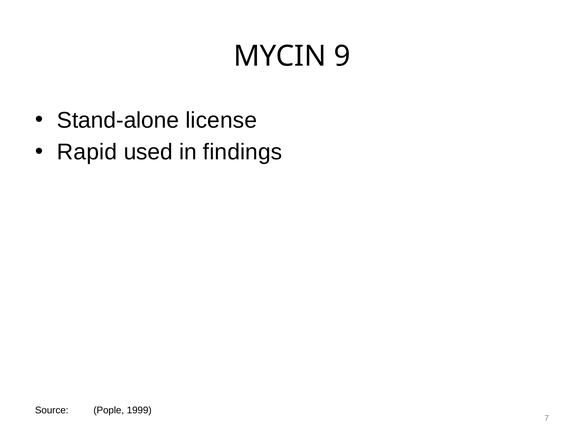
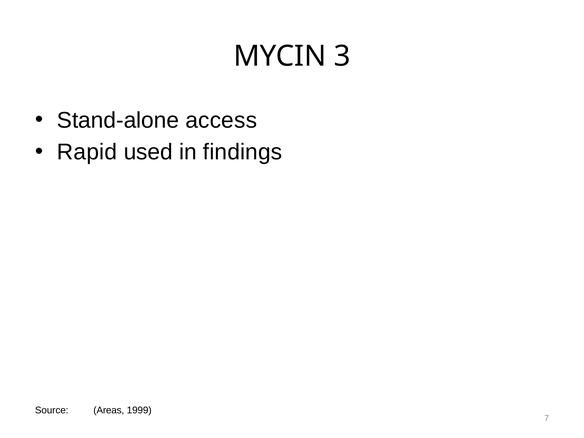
9: 9 -> 3 (342, 56)
license: license -> access (221, 120)
Pople: Pople -> Areas (109, 410)
